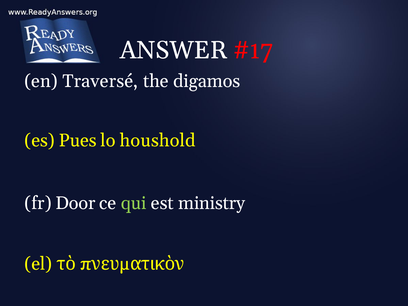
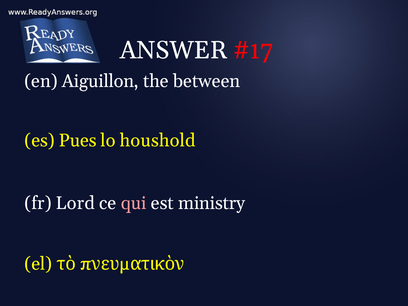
Traversé: Traversé -> Aiguillon (100, 81)
digamos: digamos -> between (207, 81)
Door: Door -> Lord (75, 203)
qui colour: light green -> pink (134, 203)
